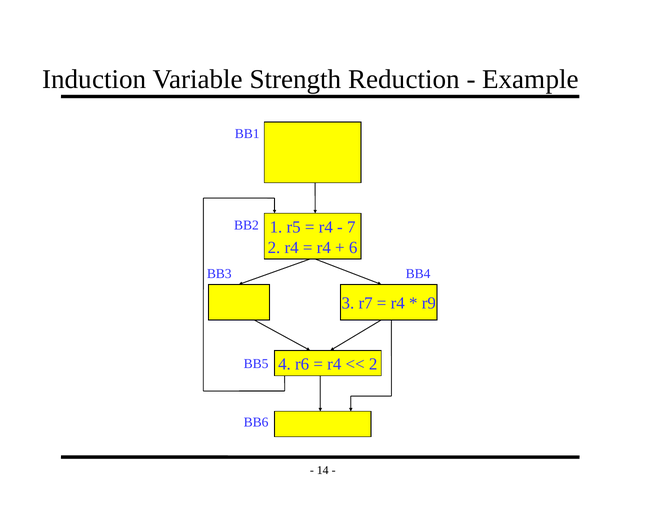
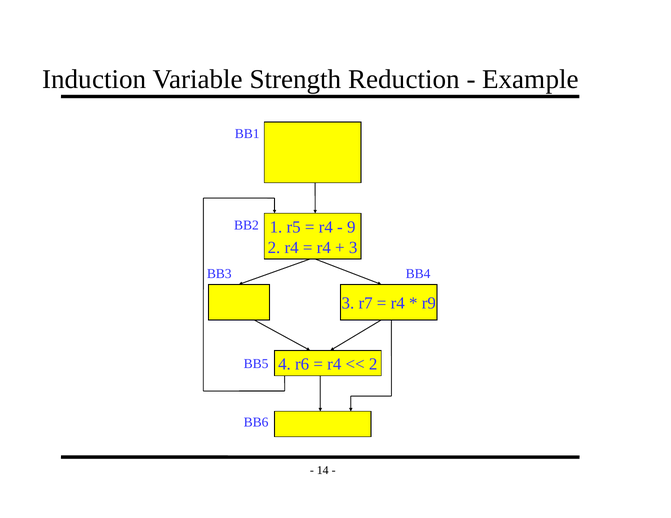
7: 7 -> 9 (351, 227)
6: 6 -> 3 (353, 248)
